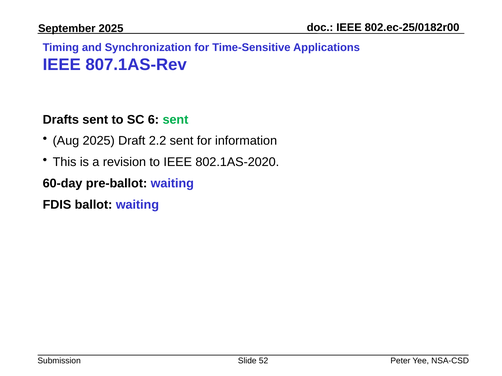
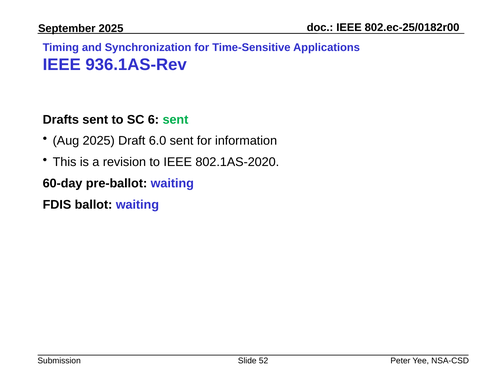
807.1AS-Rev: 807.1AS-Rev -> 936.1AS-Rev (136, 65)
2.2: 2.2 -> 6.0 (158, 141)
